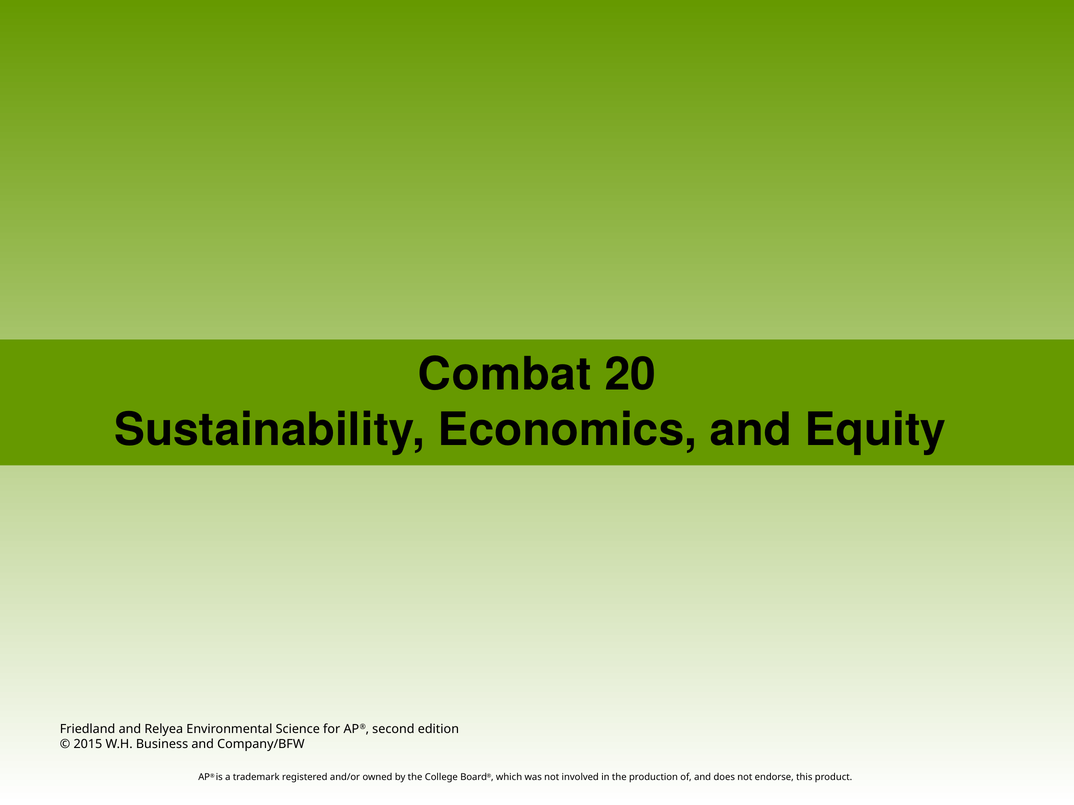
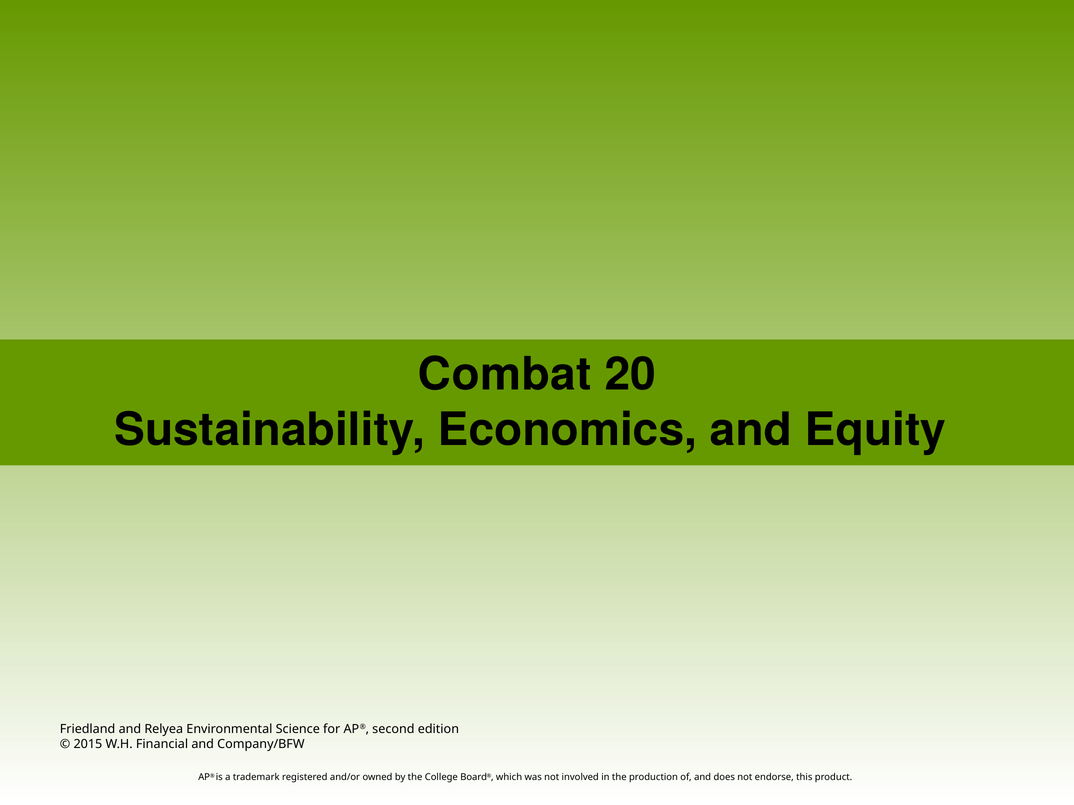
Business: Business -> Financial (162, 745)
